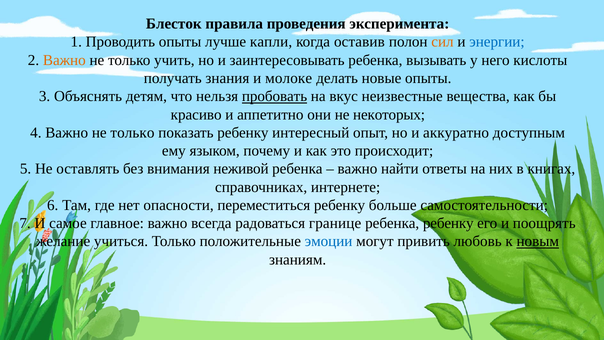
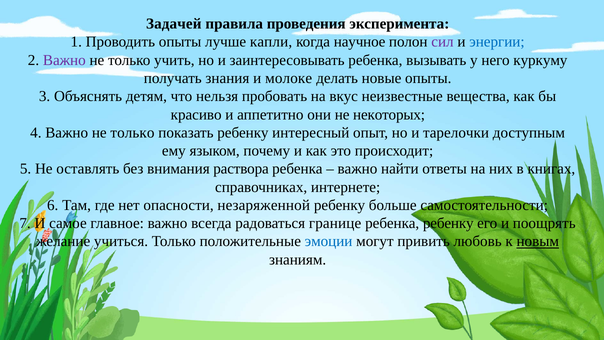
Блесток: Блесток -> Задачей (174, 24)
оставив: оставив -> научное (360, 42)
сил colour: orange -> purple (442, 42)
Важно colour: orange -> purple (64, 60)
кислоты: кислоты -> куркуму (540, 60)
пробовать underline: present -> none (275, 96)
аккуратно: аккуратно -> тарелочки (456, 133)
неживой: неживой -> раствора (241, 169)
переместиться: переместиться -> незаряженной (264, 205)
